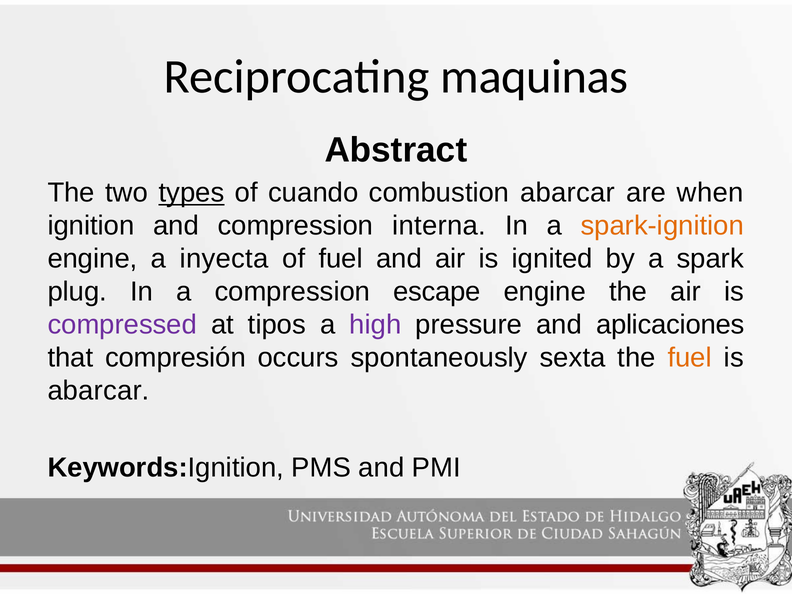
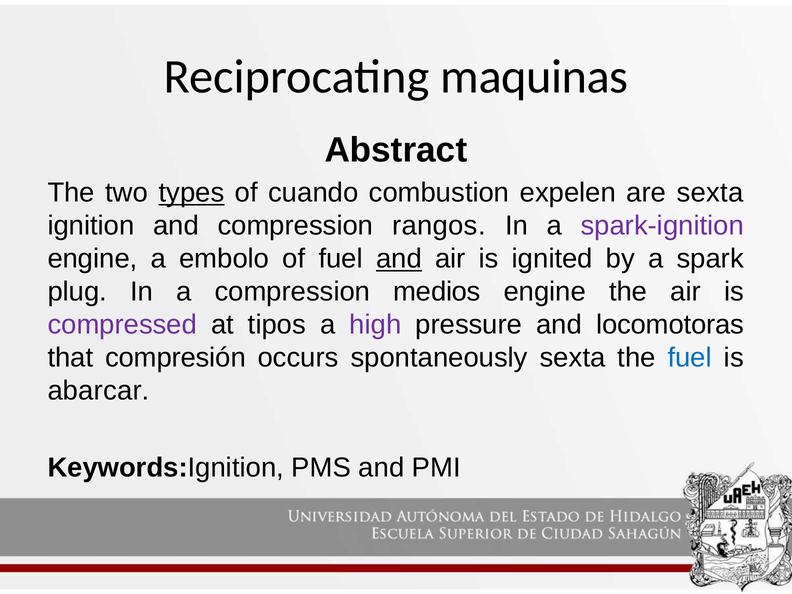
combustion abarcar: abarcar -> expelen (568, 193)
are when: when -> sexta (710, 193)
interna: interna -> rangos (439, 226)
spark-ignition colour: orange -> purple (662, 226)
inyecta: inyecta -> embolo (224, 259)
and underline: none -> present (399, 259)
escape: escape -> medios (437, 292)
aplicaciones: aplicaciones -> locomotoras (670, 325)
fuel colour: orange -> blue (690, 358)
